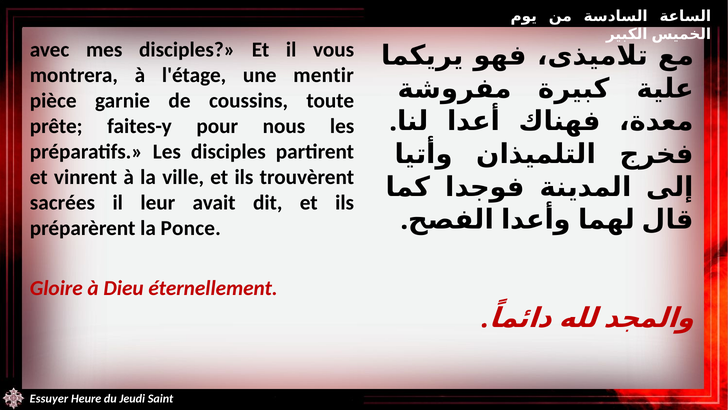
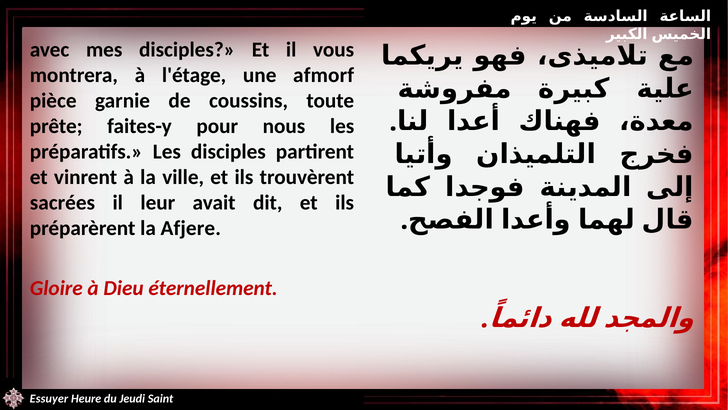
mentir: mentir -> afmorf (324, 75)
Ponce: Ponce -> Afjere (191, 228)
